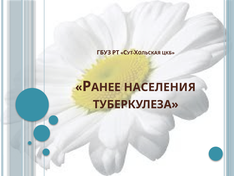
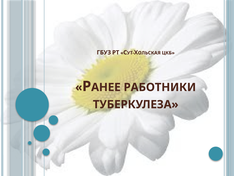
НАСЕЛЕНИЯ: НАСЕЛЕНИЯ -> РАБОТНИКИ (160, 87)
